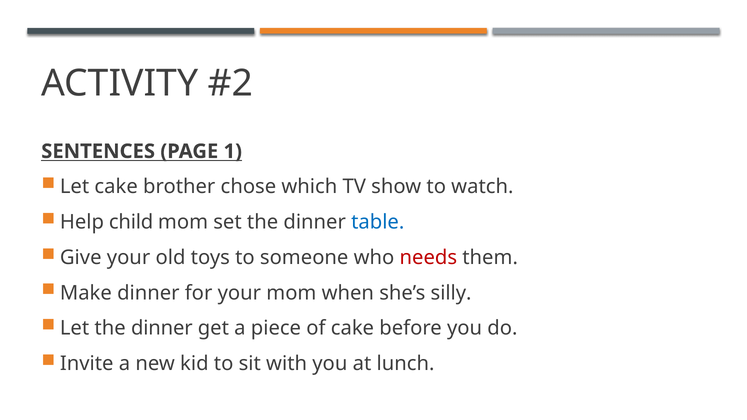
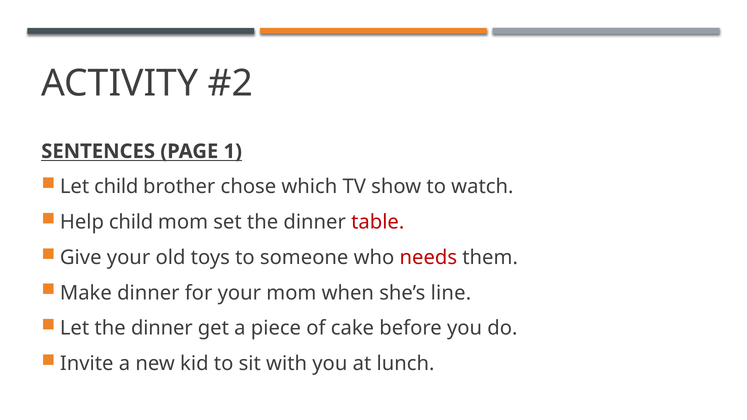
Let cake: cake -> child (116, 187)
table colour: blue -> red (378, 222)
silly: silly -> line (451, 293)
